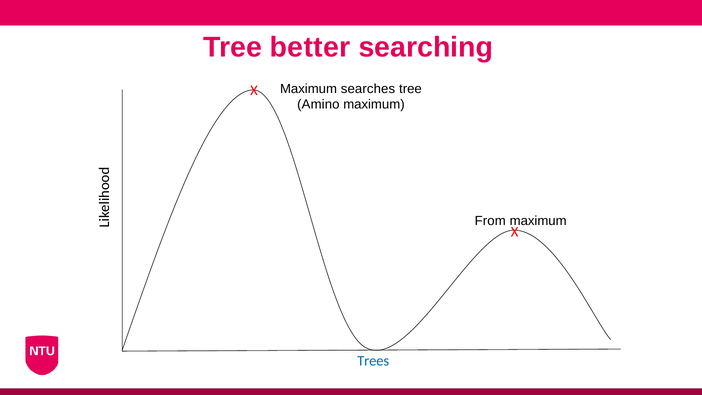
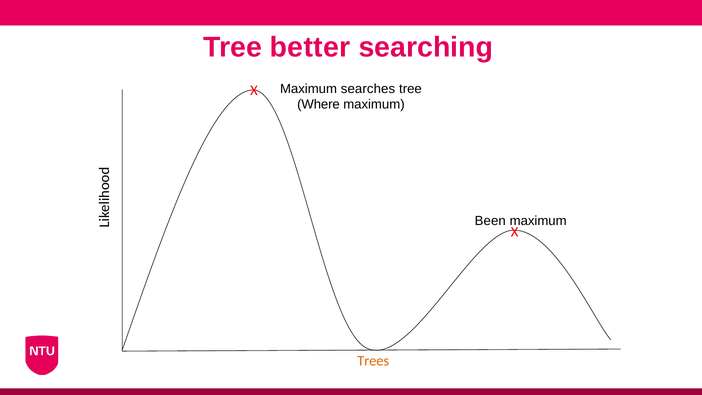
Amino: Amino -> Where (318, 104)
From: From -> Been (490, 221)
Trees colour: blue -> orange (373, 361)
